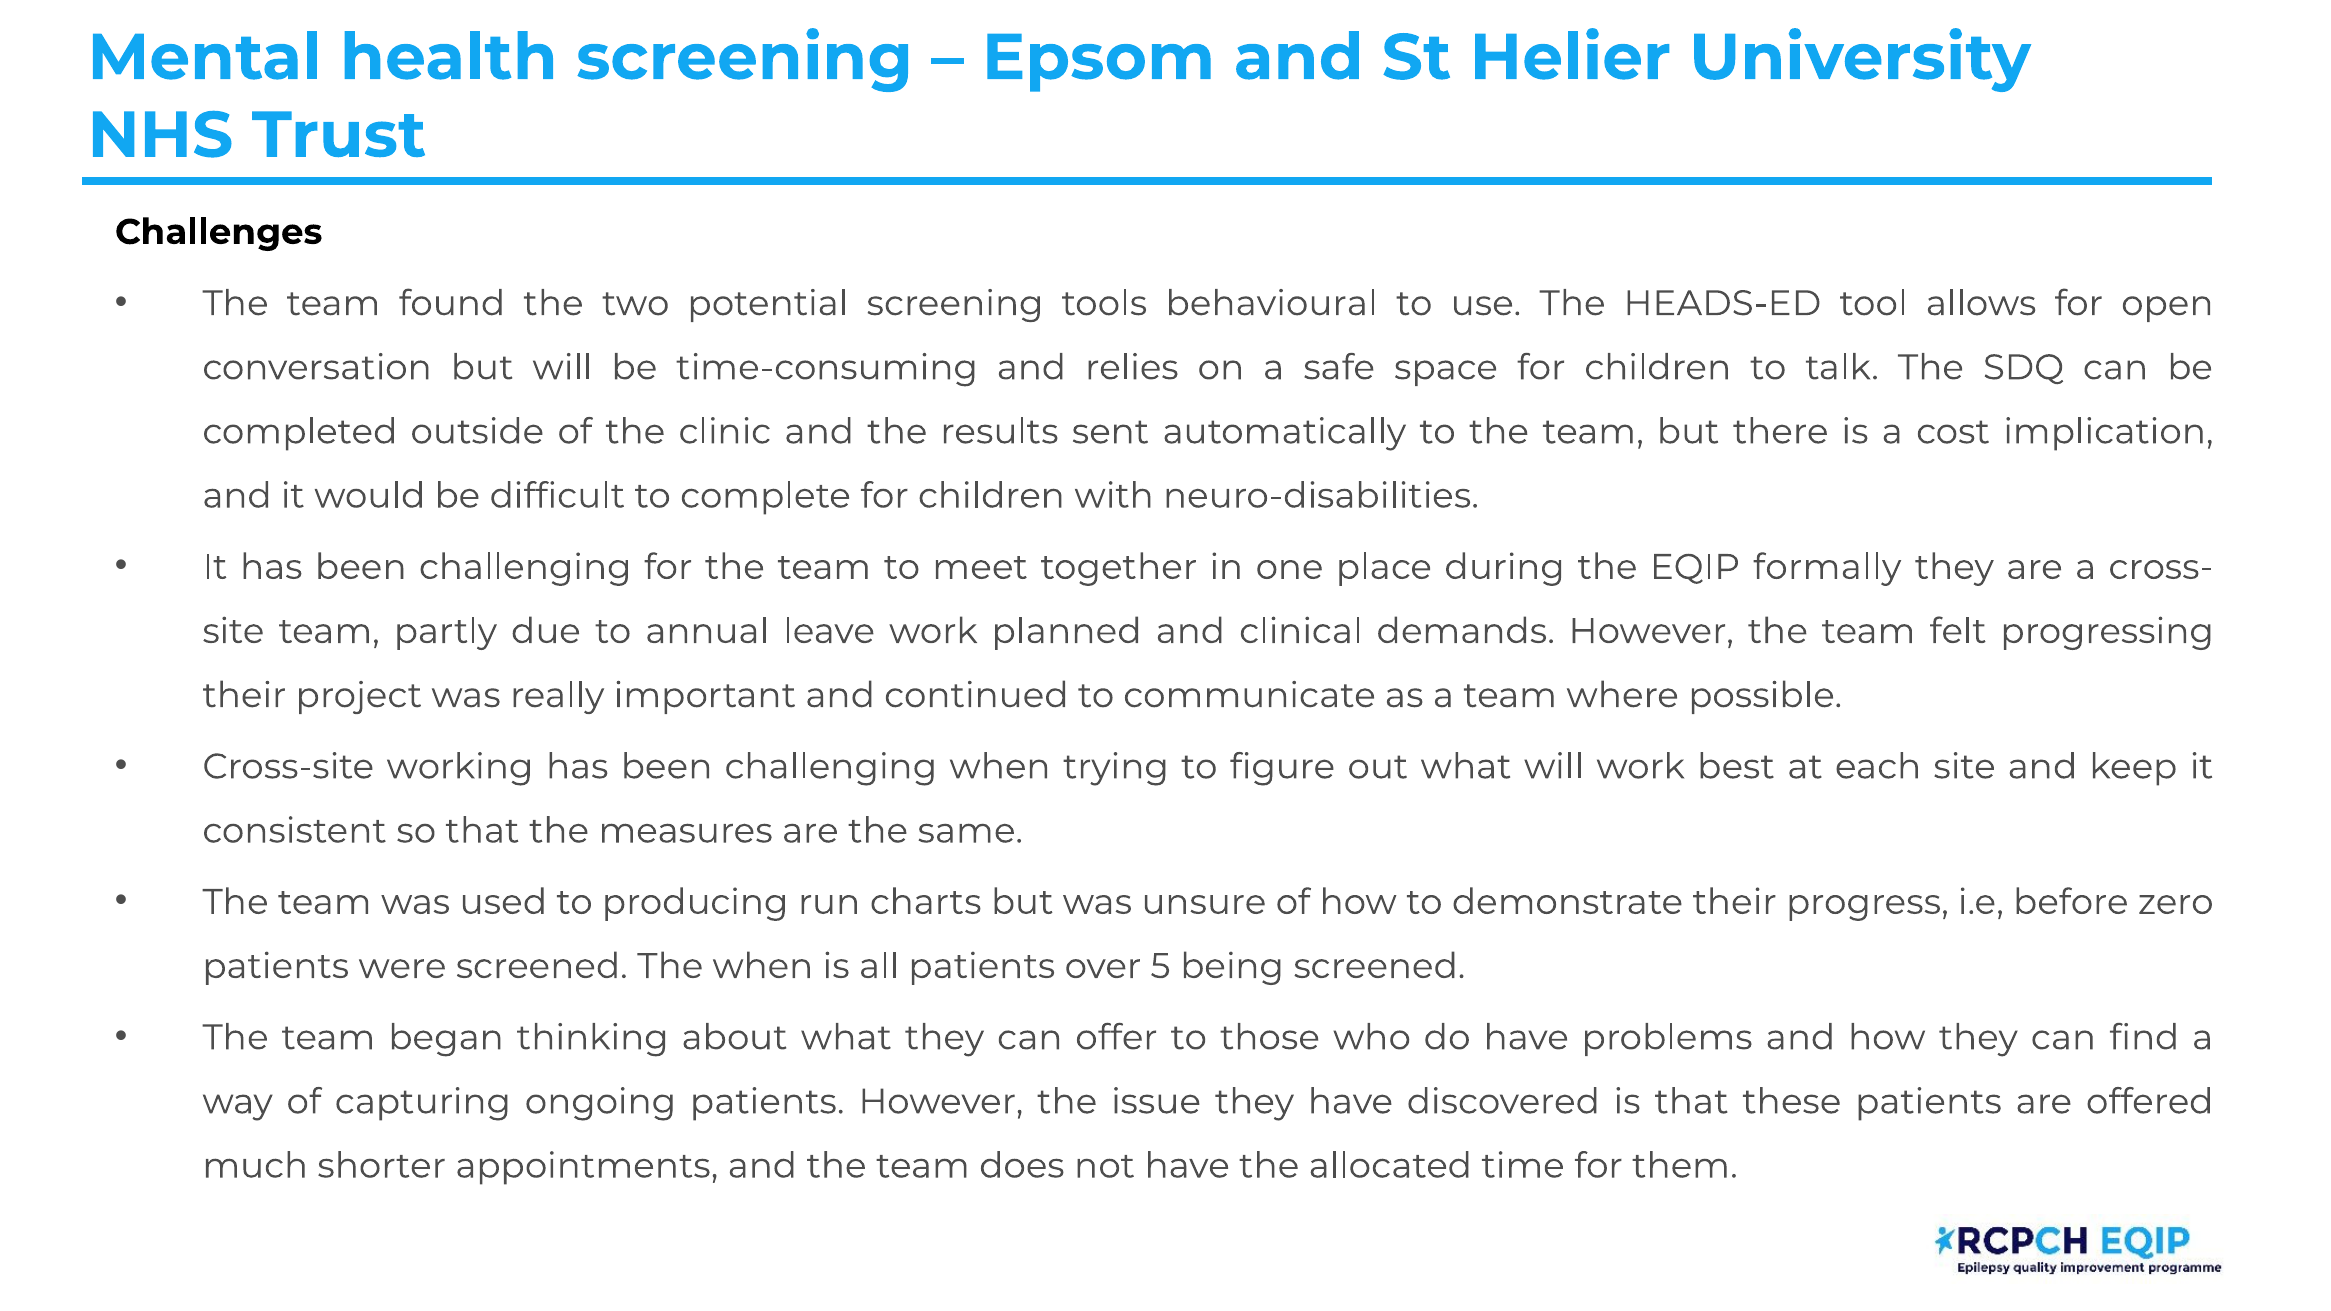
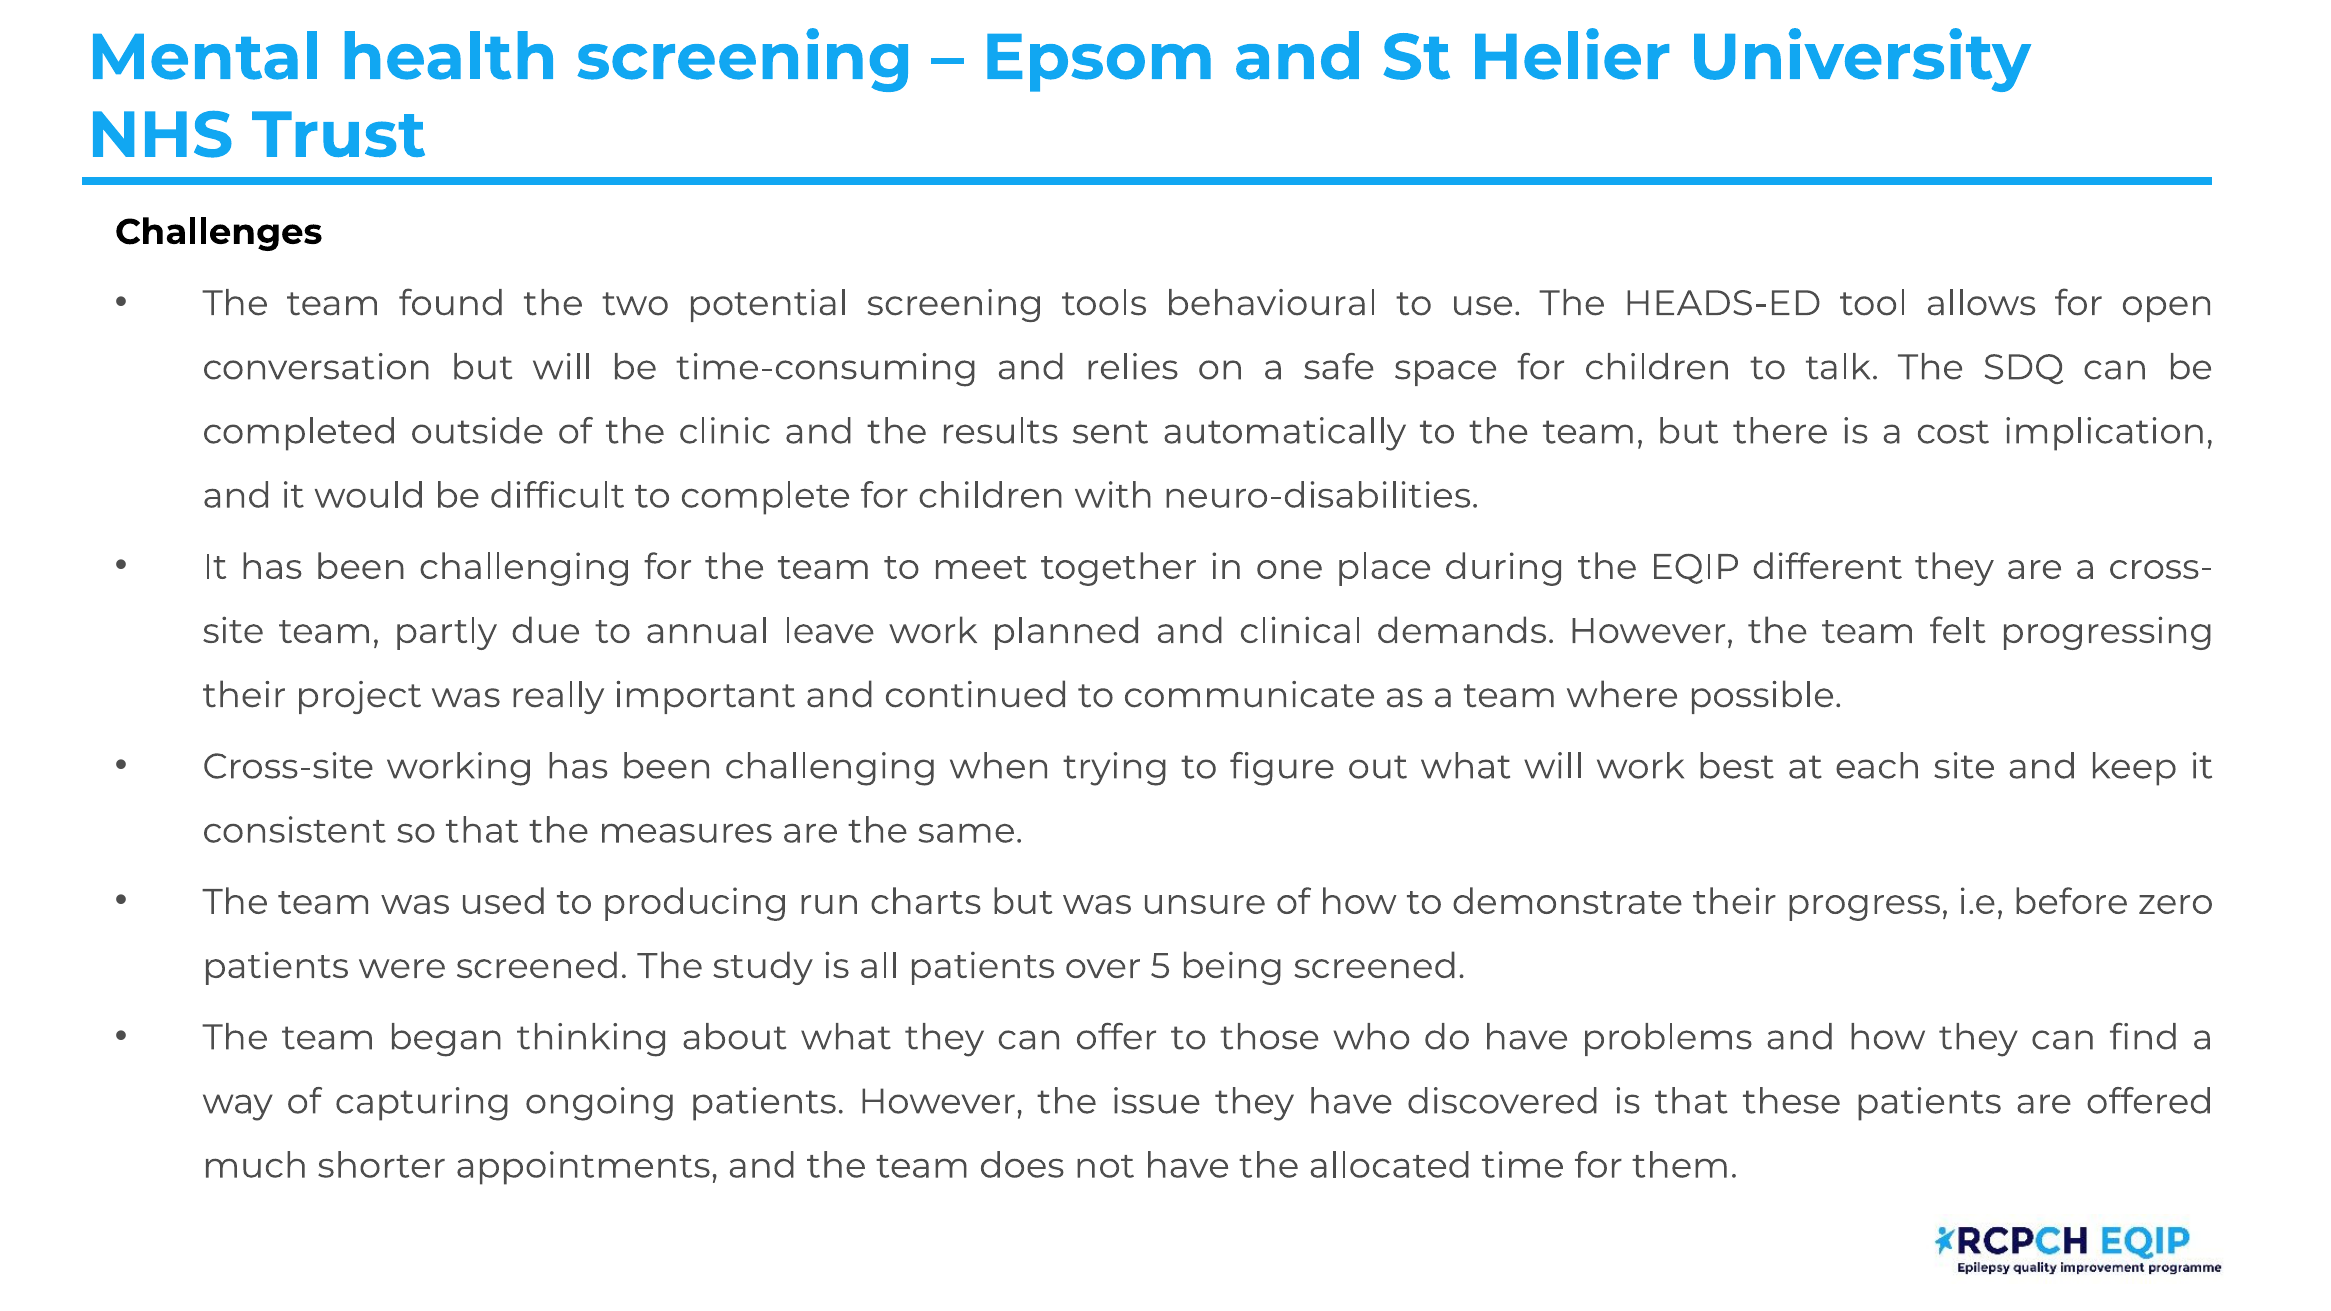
formally: formally -> different (1827, 567)
The when: when -> study (763, 966)
